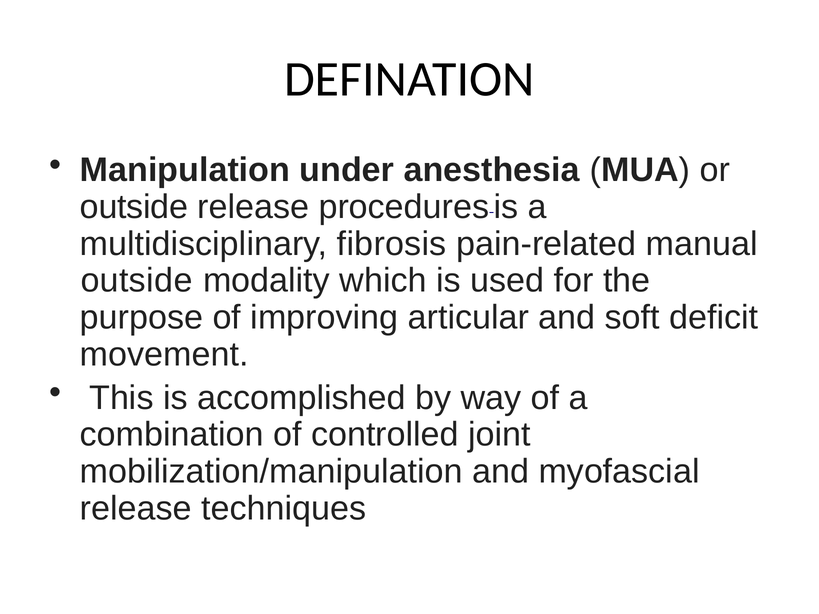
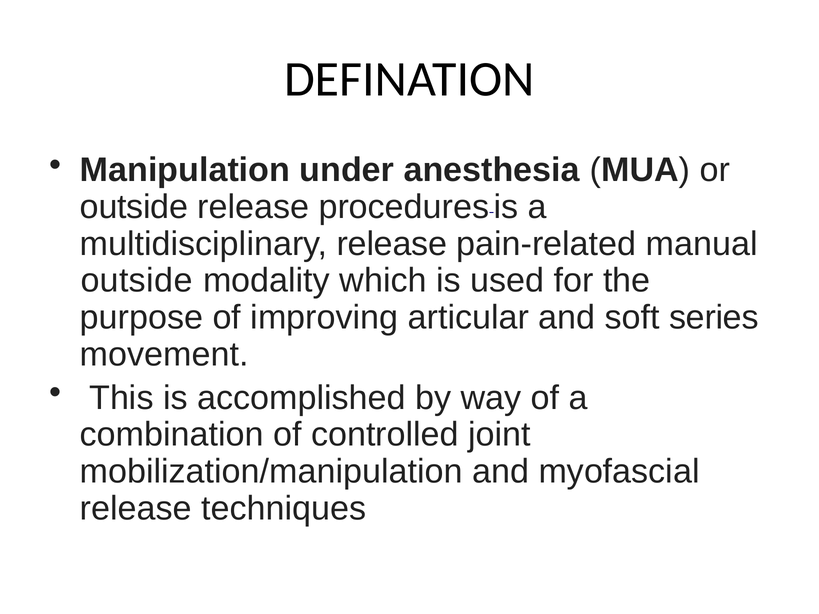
multidisciplinary fibrosis: fibrosis -> release (392, 244)
deficit: deficit -> series (714, 318)
